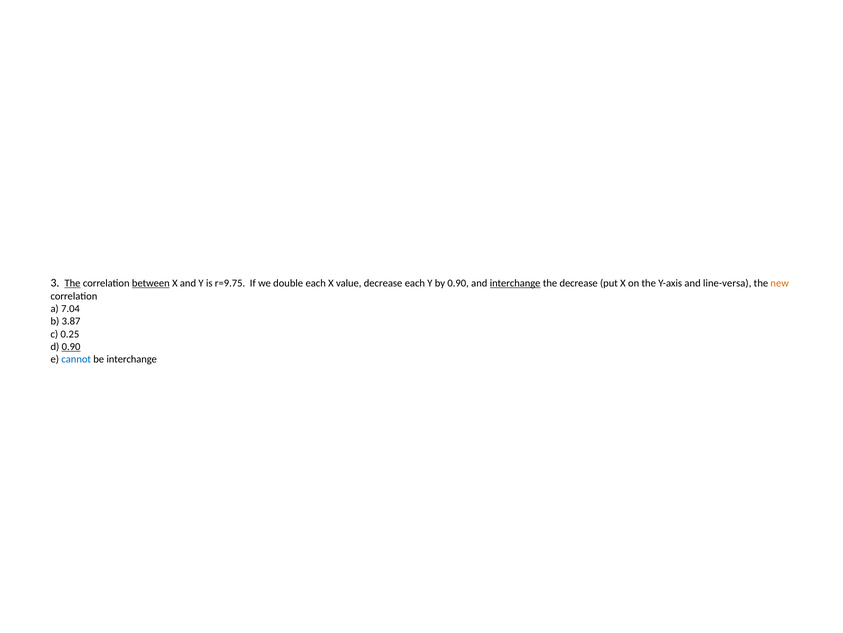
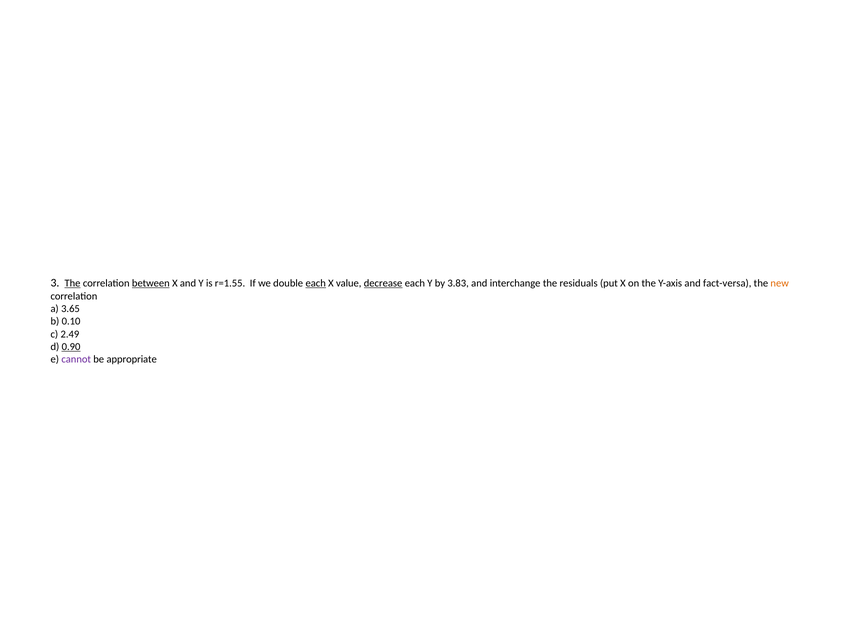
r=9.75: r=9.75 -> r=1.55 (230, 283)
each underline: none -> present (316, 283)
decrease underline: none -> present (383, 283)
by 0.90: 0.90 -> 3.83 (458, 283)
interchange underline: present -> none (515, 283)
the decrease: decrease -> residuals (579, 283)
line-versa: line-versa -> fact-versa (727, 283)
7.04: 7.04 -> 3.65 (70, 308)
3.87: 3.87 -> 0.10 (71, 321)
0.25: 0.25 -> 2.49 (70, 334)
cannot colour: blue -> purple (76, 359)
be interchange: interchange -> appropriate (132, 359)
